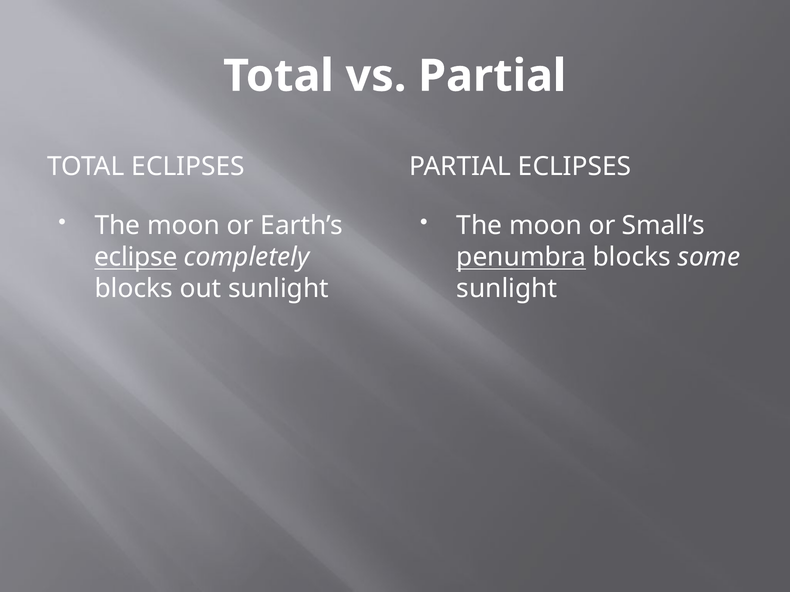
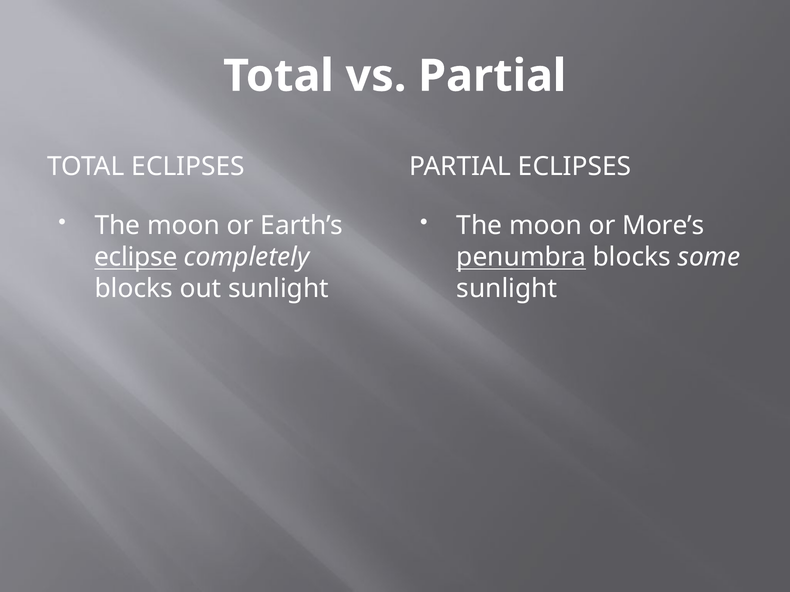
Small’s: Small’s -> More’s (663, 226)
